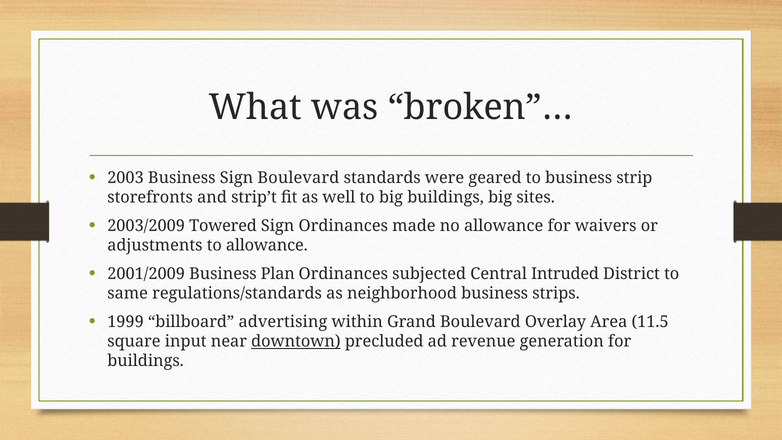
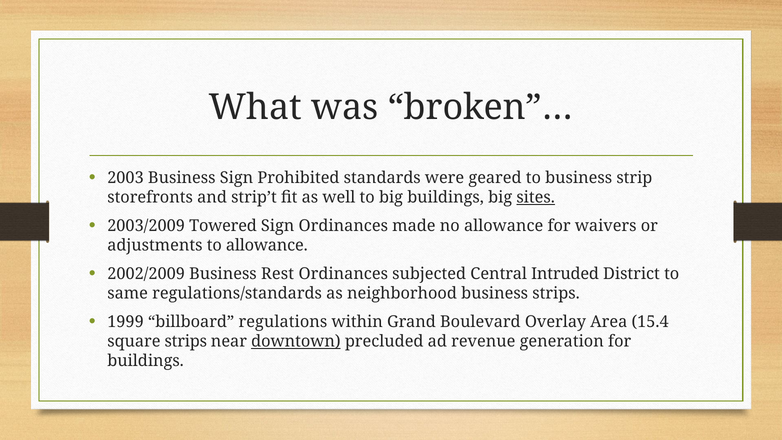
Sign Boulevard: Boulevard -> Prohibited (298, 178)
sites underline: none -> present (536, 197)
2001/2009: 2001/2009 -> 2002/2009 (146, 274)
Plan: Plan -> Rest (278, 274)
advertising: advertising -> regulations (283, 322)
11.5: 11.5 -> 15.4 (650, 322)
square input: input -> strips (186, 341)
